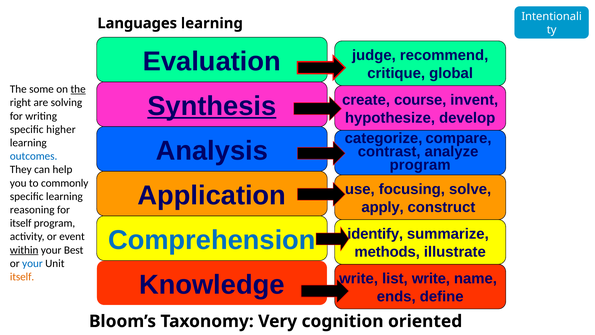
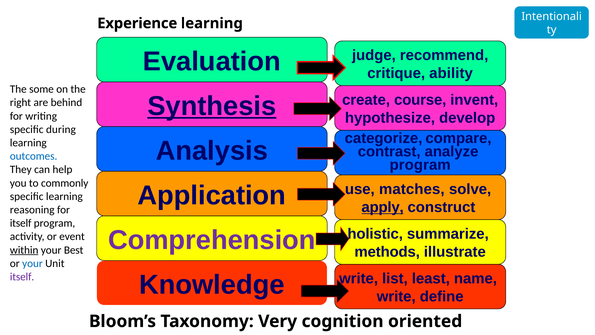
Languages: Languages -> Experience (137, 23)
global: global -> ability (451, 73)
the underline: present -> none (78, 89)
solving: solving -> behind (66, 103)
higher: higher -> during (61, 129)
focusing: focusing -> matches (412, 189)
apply underline: none -> present (383, 207)
identify: identify -> holistic (375, 234)
Comprehension colour: blue -> purple (212, 240)
list write: write -> least (431, 278)
itself colour: orange -> purple (22, 277)
ends: ends -> write (396, 296)
